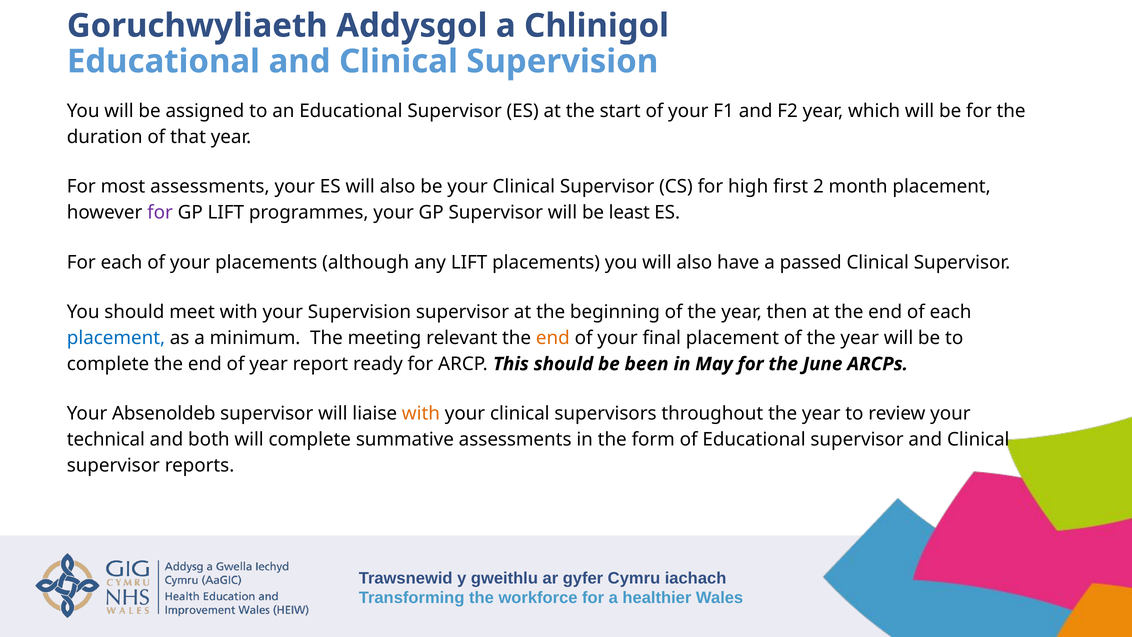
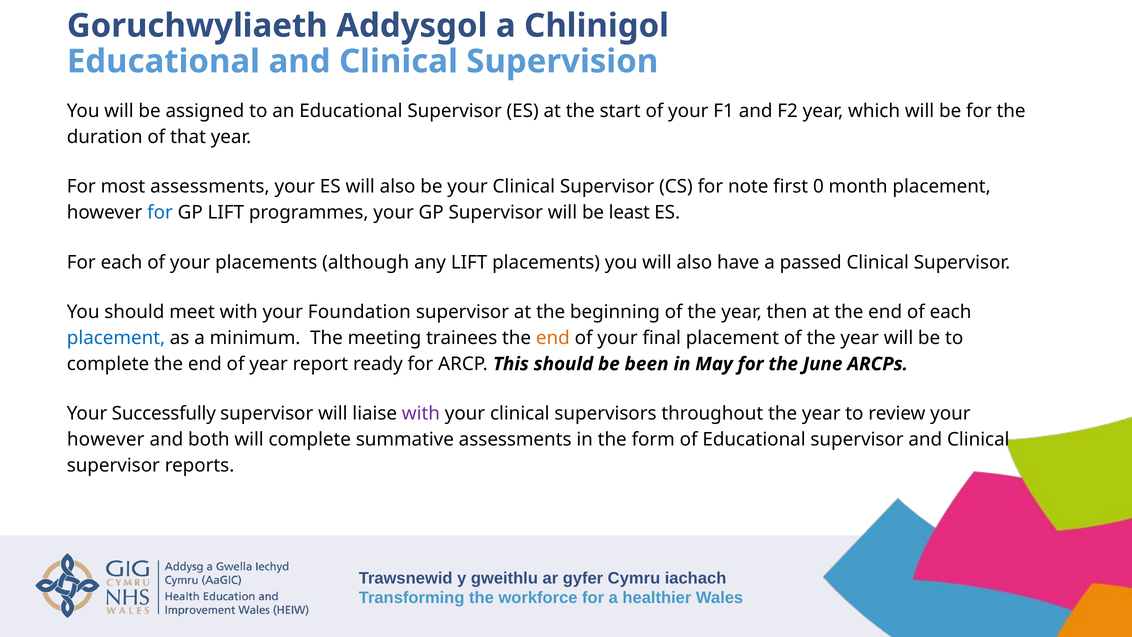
high: high -> note (748, 187)
2: 2 -> 0 (818, 187)
for colour: purple -> blue (160, 213)
your Supervision: Supervision -> Foundation (359, 312)
relevant: relevant -> trainees (462, 338)
Absenoldeb: Absenoldeb -> Successfully (164, 413)
with colour: orange -> purple (421, 413)
technical: technical -> however (106, 439)
